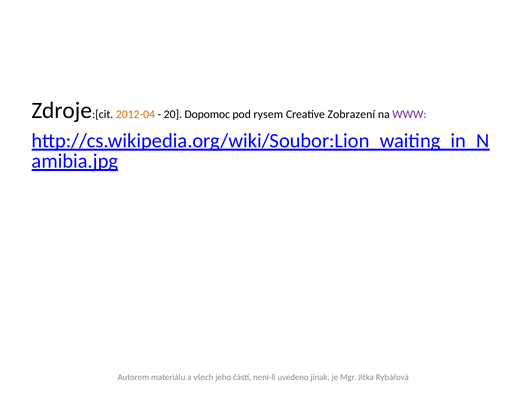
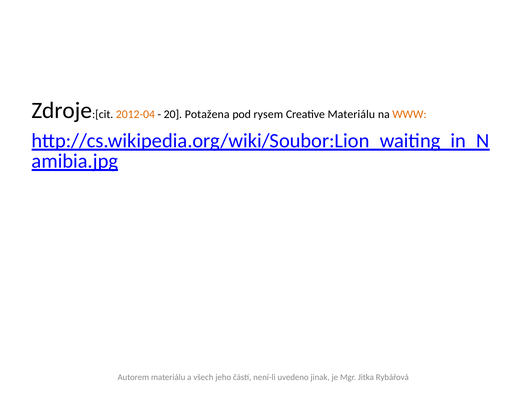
Dopomoc: Dopomoc -> Potažena (207, 114)
Creative Zobrazení: Zobrazení -> Materiálu (351, 114)
WWW colour: purple -> orange (409, 114)
